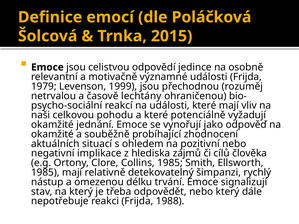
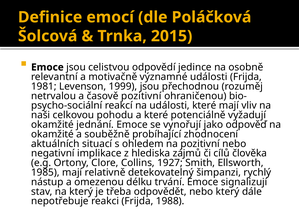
1979: 1979 -> 1981 (44, 86)
časově lechtány: lechtány -> pozitivní (141, 96)
Collins 1985: 1985 -> 1927 (170, 163)
